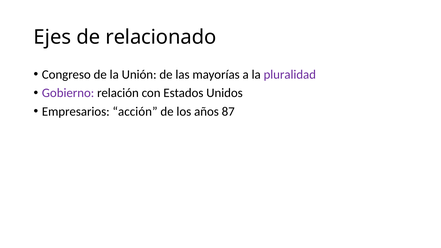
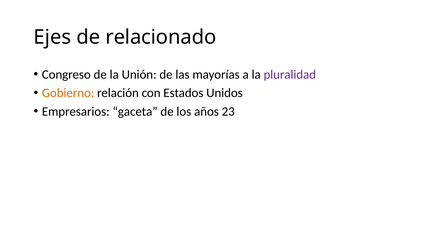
Gobierno colour: purple -> orange (68, 93)
acción: acción -> gaceta (135, 112)
87: 87 -> 23 (228, 112)
